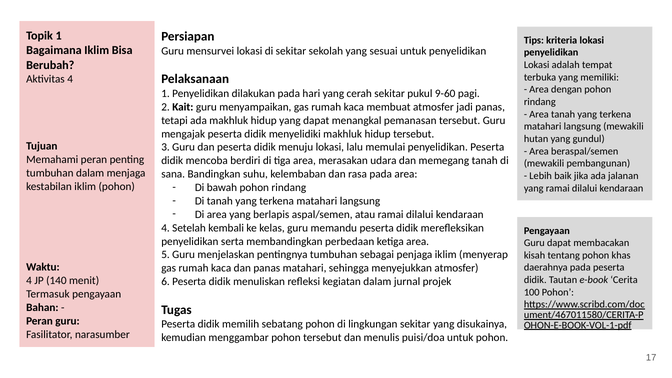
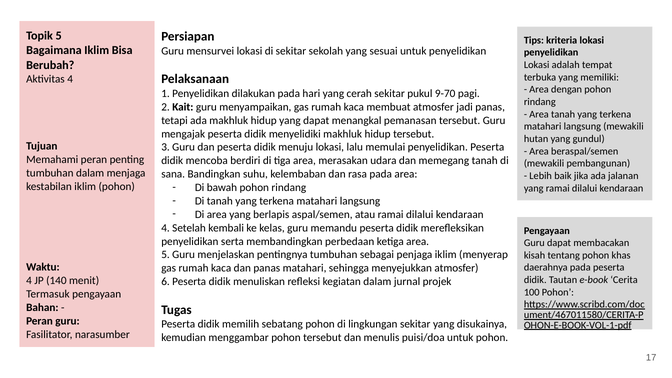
Topik 1: 1 -> 5 (59, 36)
9-60: 9-60 -> 9-70 (445, 94)
